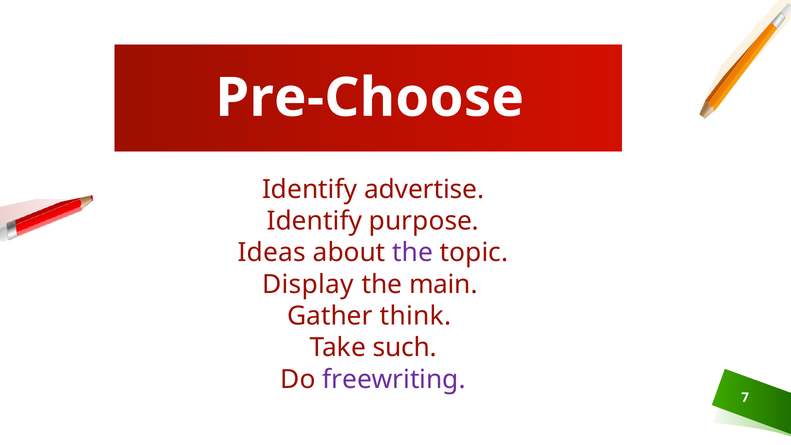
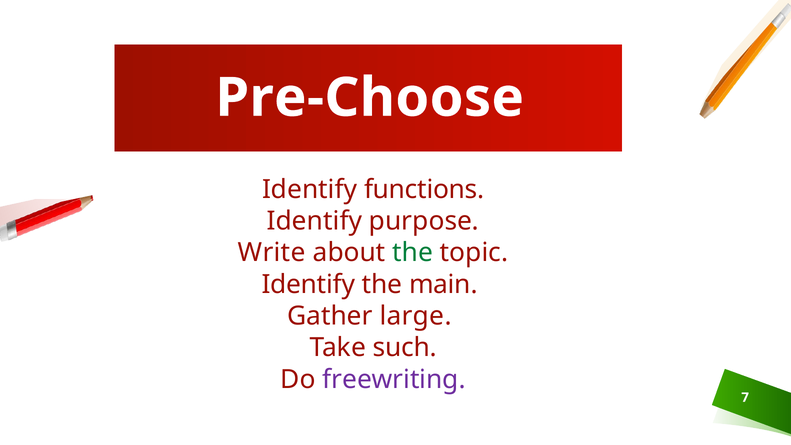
advertise: advertise -> functions (424, 189)
Ideas: Ideas -> Write (272, 253)
the colour: purple -> green (413, 253)
Display: Display -> Identify (308, 284)
think: think -> large (416, 316)
